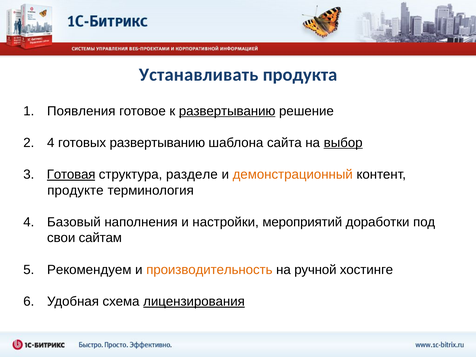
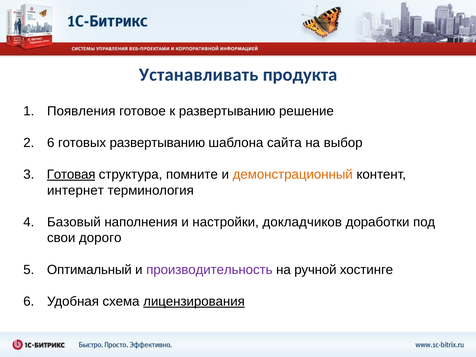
развертыванию underline: present -> none (227, 111)
4: 4 -> 6 (51, 143)
выбор underline: present -> none (343, 143)
разделе: разделе -> помните (192, 174)
продукте: продукте -> интернет (75, 190)
мероприятий: мероприятий -> докладчиков (302, 222)
сайтам: сайтам -> дорого (100, 238)
Рекомендуем: Рекомендуем -> Оптимальный (89, 270)
производительность colour: orange -> purple (209, 270)
